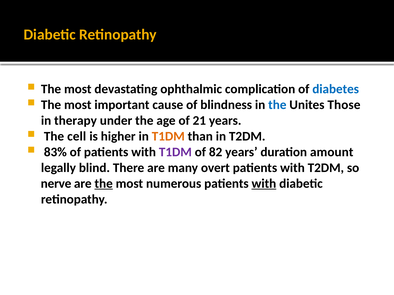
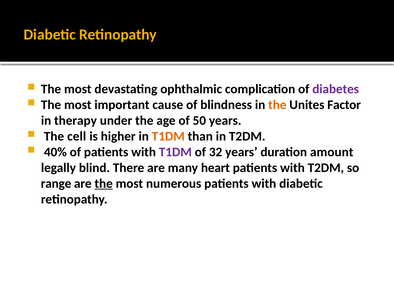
diabetes colour: blue -> purple (336, 89)
the colour: blue -> orange (277, 105)
Those: Those -> Factor (344, 105)
21: 21 -> 50 (199, 121)
83%: 83% -> 40% (55, 152)
82: 82 -> 32 (216, 152)
overt: overt -> heart (215, 168)
nerve: nerve -> range (56, 184)
with underline: present -> none (264, 184)
